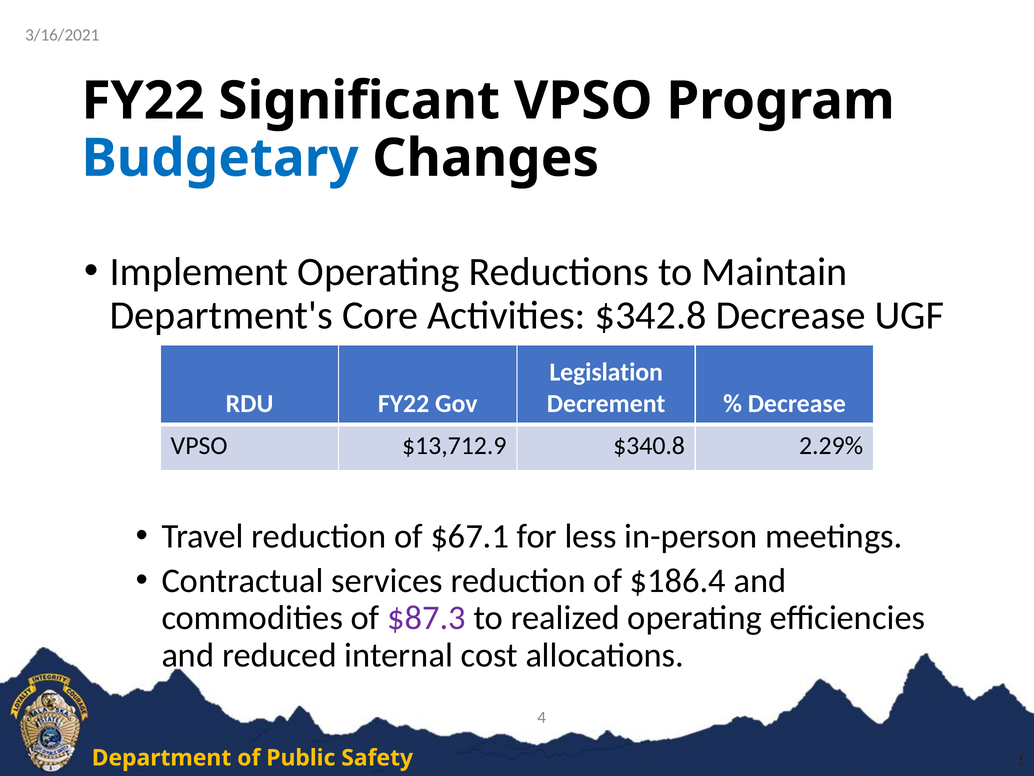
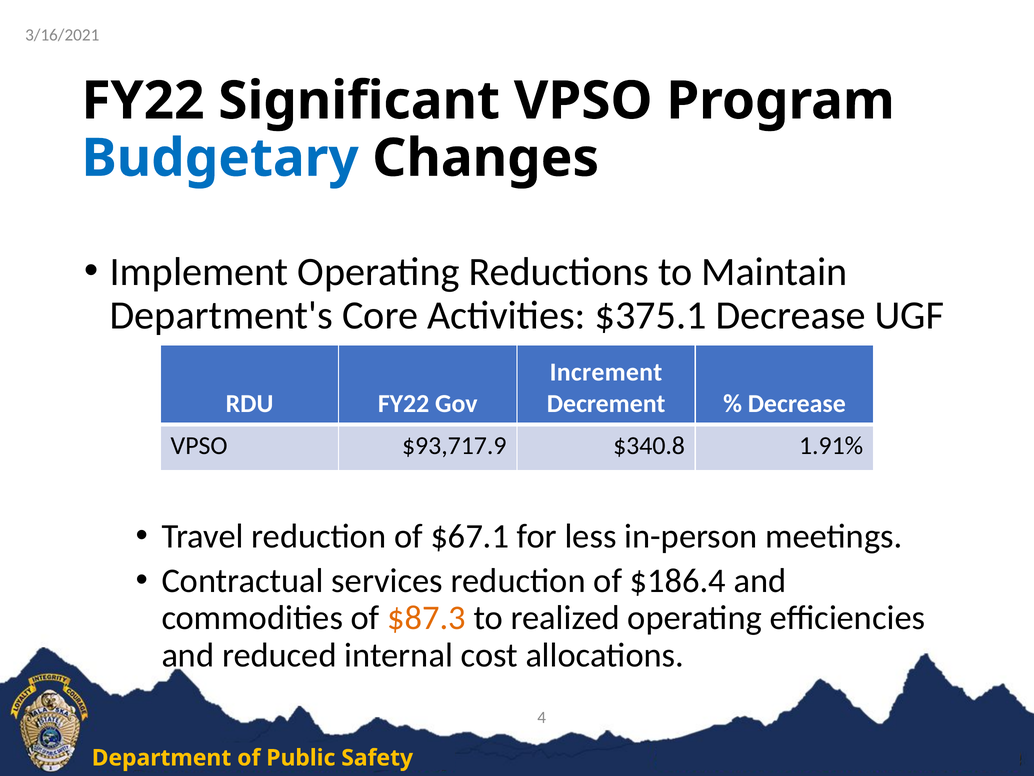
$342.8: $342.8 -> $375.1 (651, 315)
Legislation: Legislation -> Increment (606, 372)
$13,712.9: $13,712.9 -> $93,717.9 (454, 445)
2.29%: 2.29% -> 1.91% (831, 445)
$87.3 colour: purple -> orange (427, 618)
